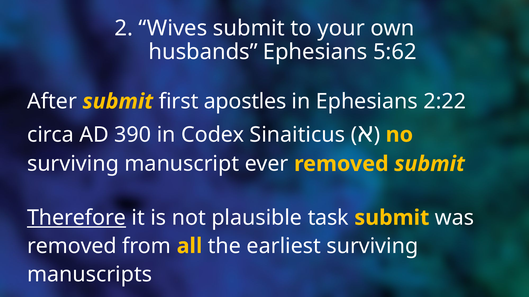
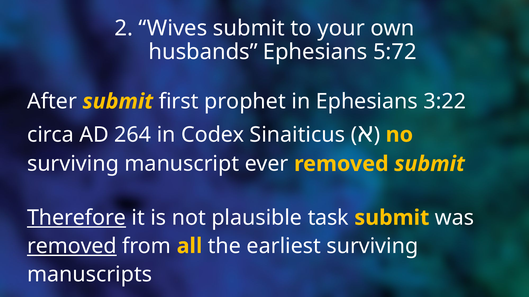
5:62: 5:62 -> 5:72 (395, 52)
apostles: apostles -> prophet (245, 102)
2:22: 2:22 -> 3:22 (445, 102)
390: 390 -> 264 (133, 135)
removed underline: none -> present (72, 246)
